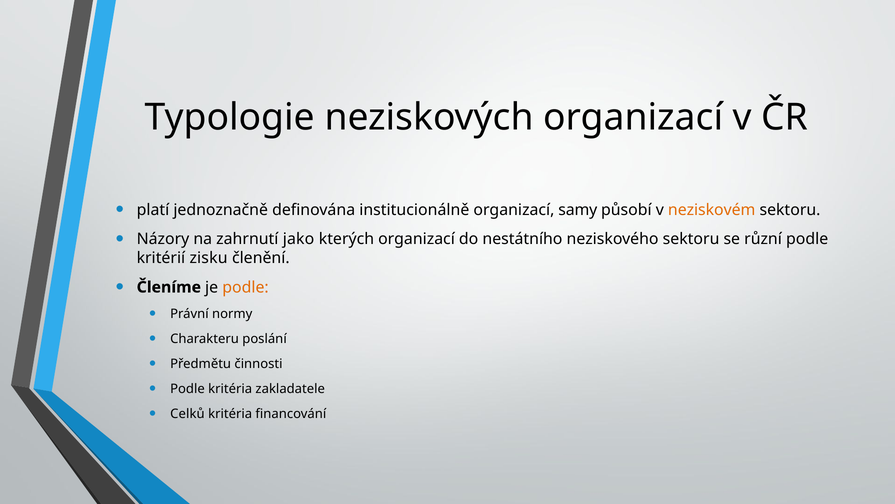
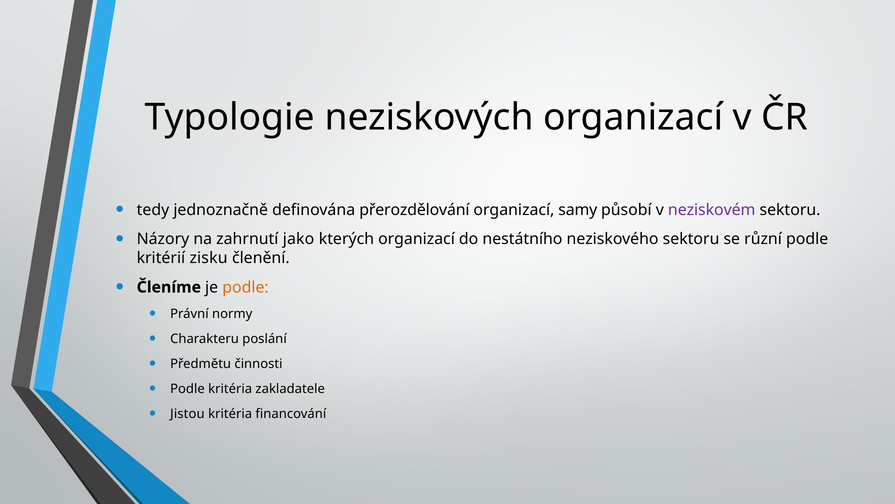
platí: platí -> tedy (153, 210)
institucionálně: institucionálně -> přerozdělování (414, 210)
neziskovém colour: orange -> purple (712, 210)
Celků: Celků -> Jistou (187, 413)
